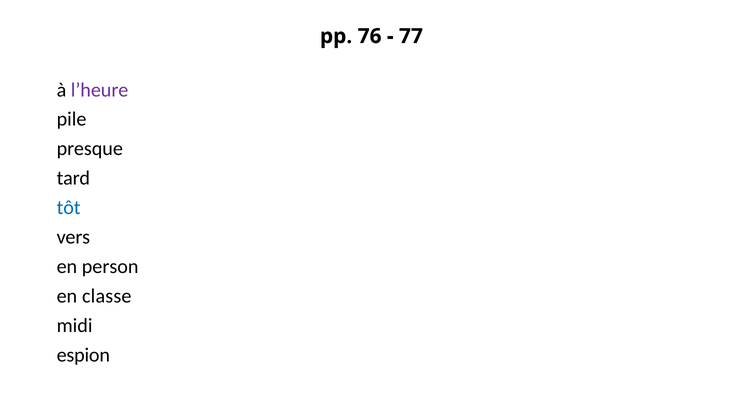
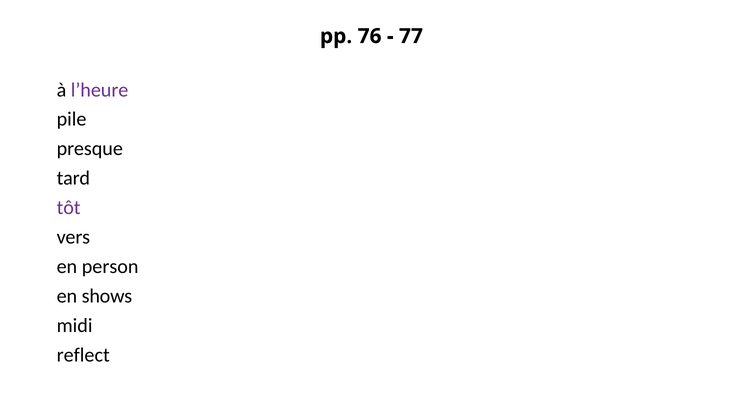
tôt colour: blue -> purple (69, 208)
classe: classe -> shows (107, 296)
espion: espion -> reflect (83, 355)
